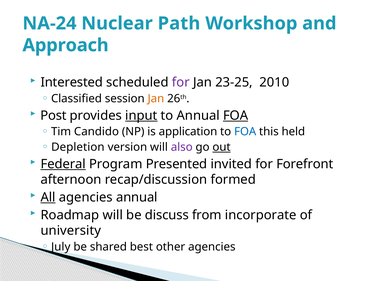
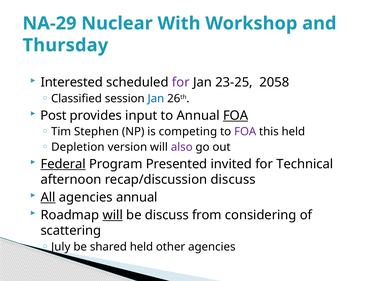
NA-24: NA-24 -> NA-29 (49, 23)
Path: Path -> With (179, 23)
Approach: Approach -> Thursday (65, 45)
2010: 2010 -> 2058 (274, 82)
Jan colour: orange -> blue (156, 99)
input underline: present -> none (141, 116)
Candido: Candido -> Stephen (96, 132)
application: application -> competing (188, 132)
FOA colour: blue -> purple (245, 132)
out underline: present -> none (222, 147)
Forefront: Forefront -> Technical (305, 164)
recap/discussion formed: formed -> discuss (233, 180)
will underline: none -> present (113, 215)
incorporate: incorporate -> considering (261, 215)
university: university -> scattering (71, 231)
shared best: best -> held (141, 247)
